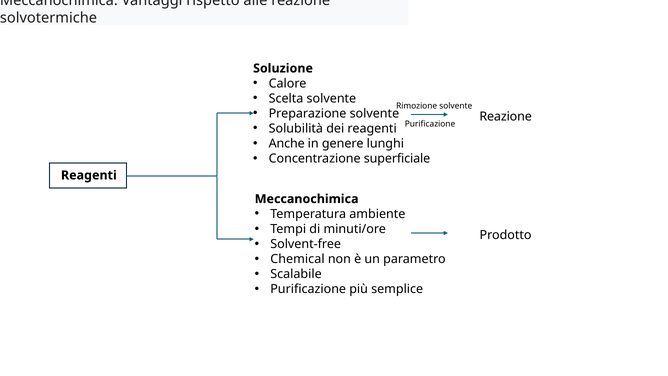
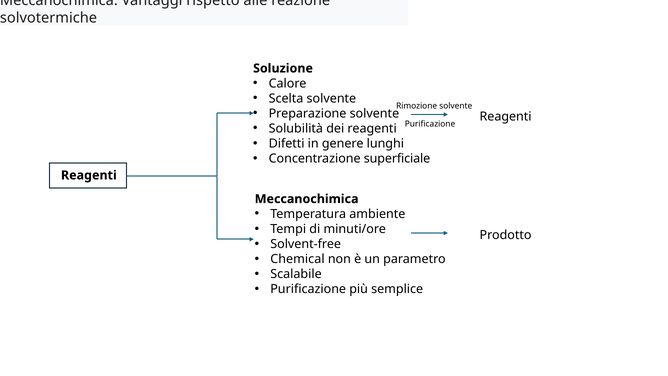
Reazione: Reazione -> Reagenti (506, 117)
Anche: Anche -> Difetti (287, 143)
